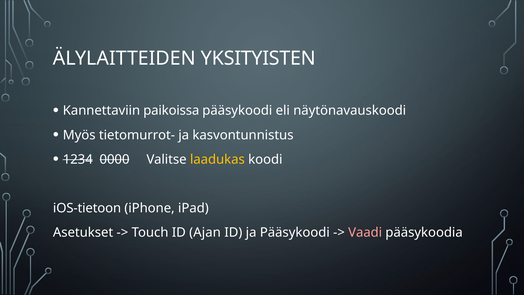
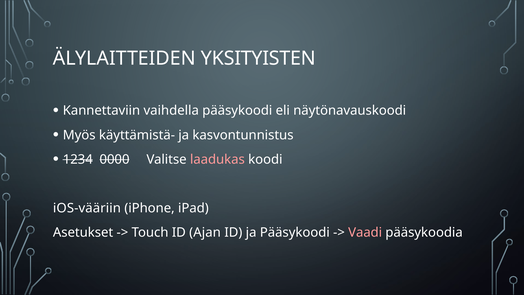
paikoissa: paikoissa -> vaihdella (171, 111)
tietomurrot-: tietomurrot- -> käyttämistä- (137, 135)
laadukas colour: yellow -> pink (217, 159)
iOS-tietoon: iOS-tietoon -> iOS-vääriin (87, 208)
